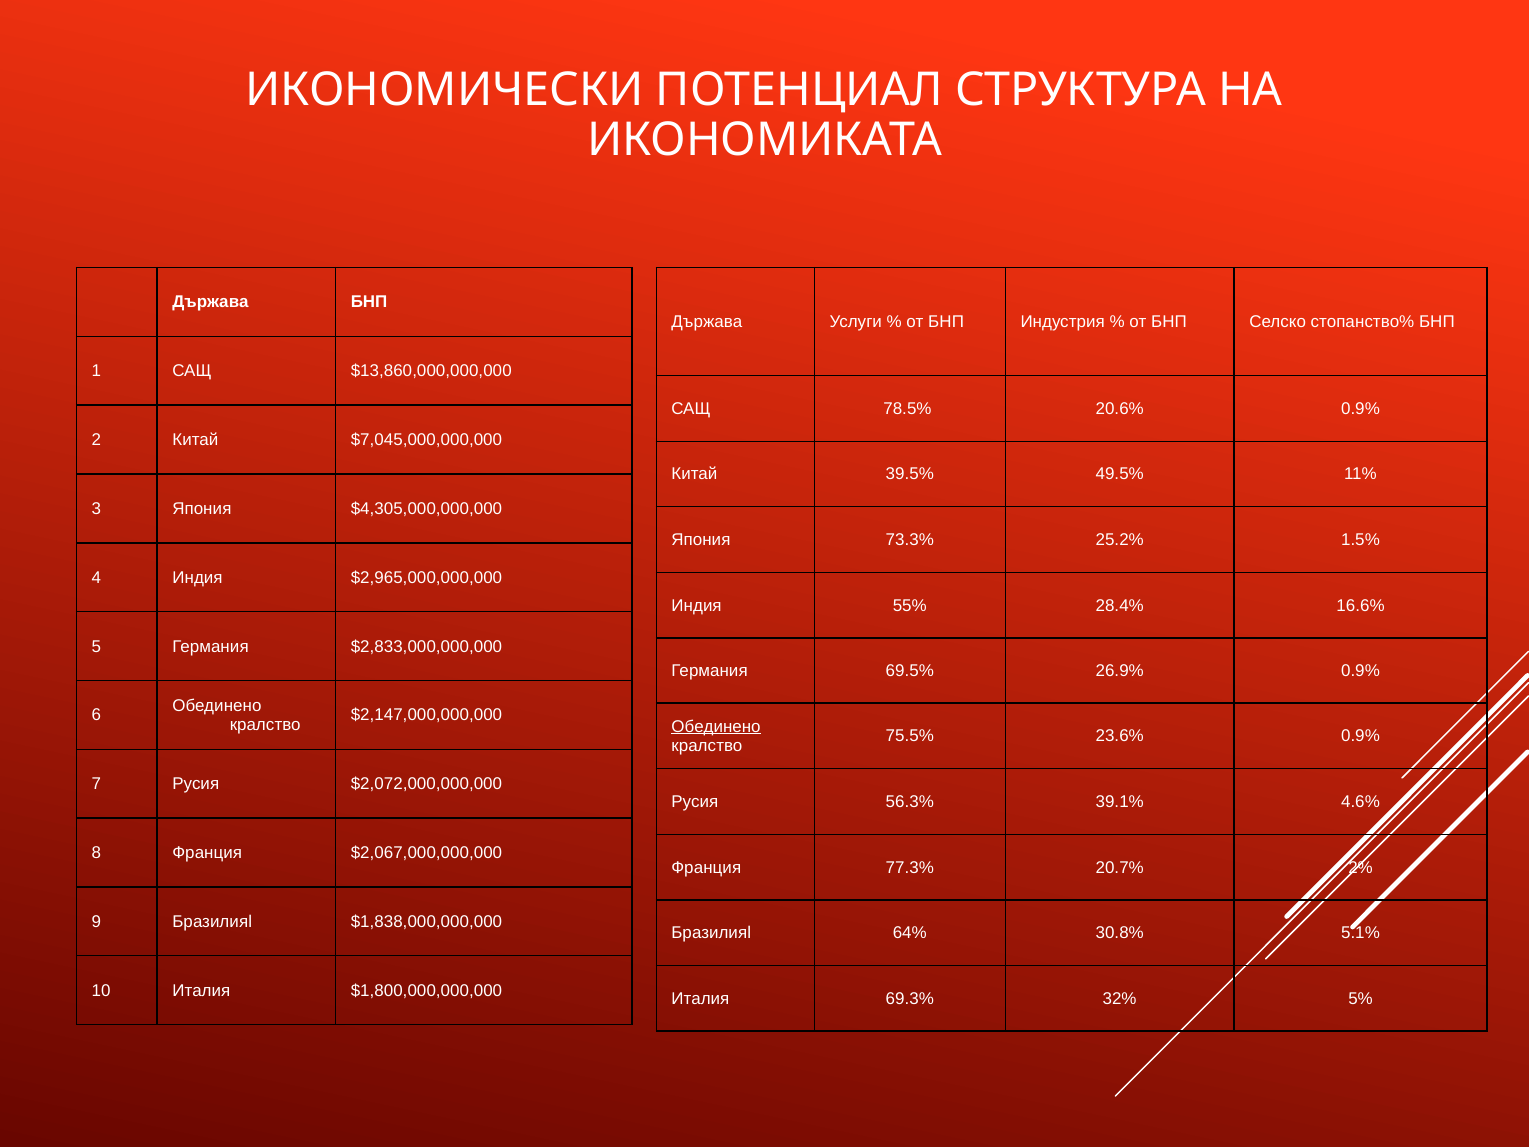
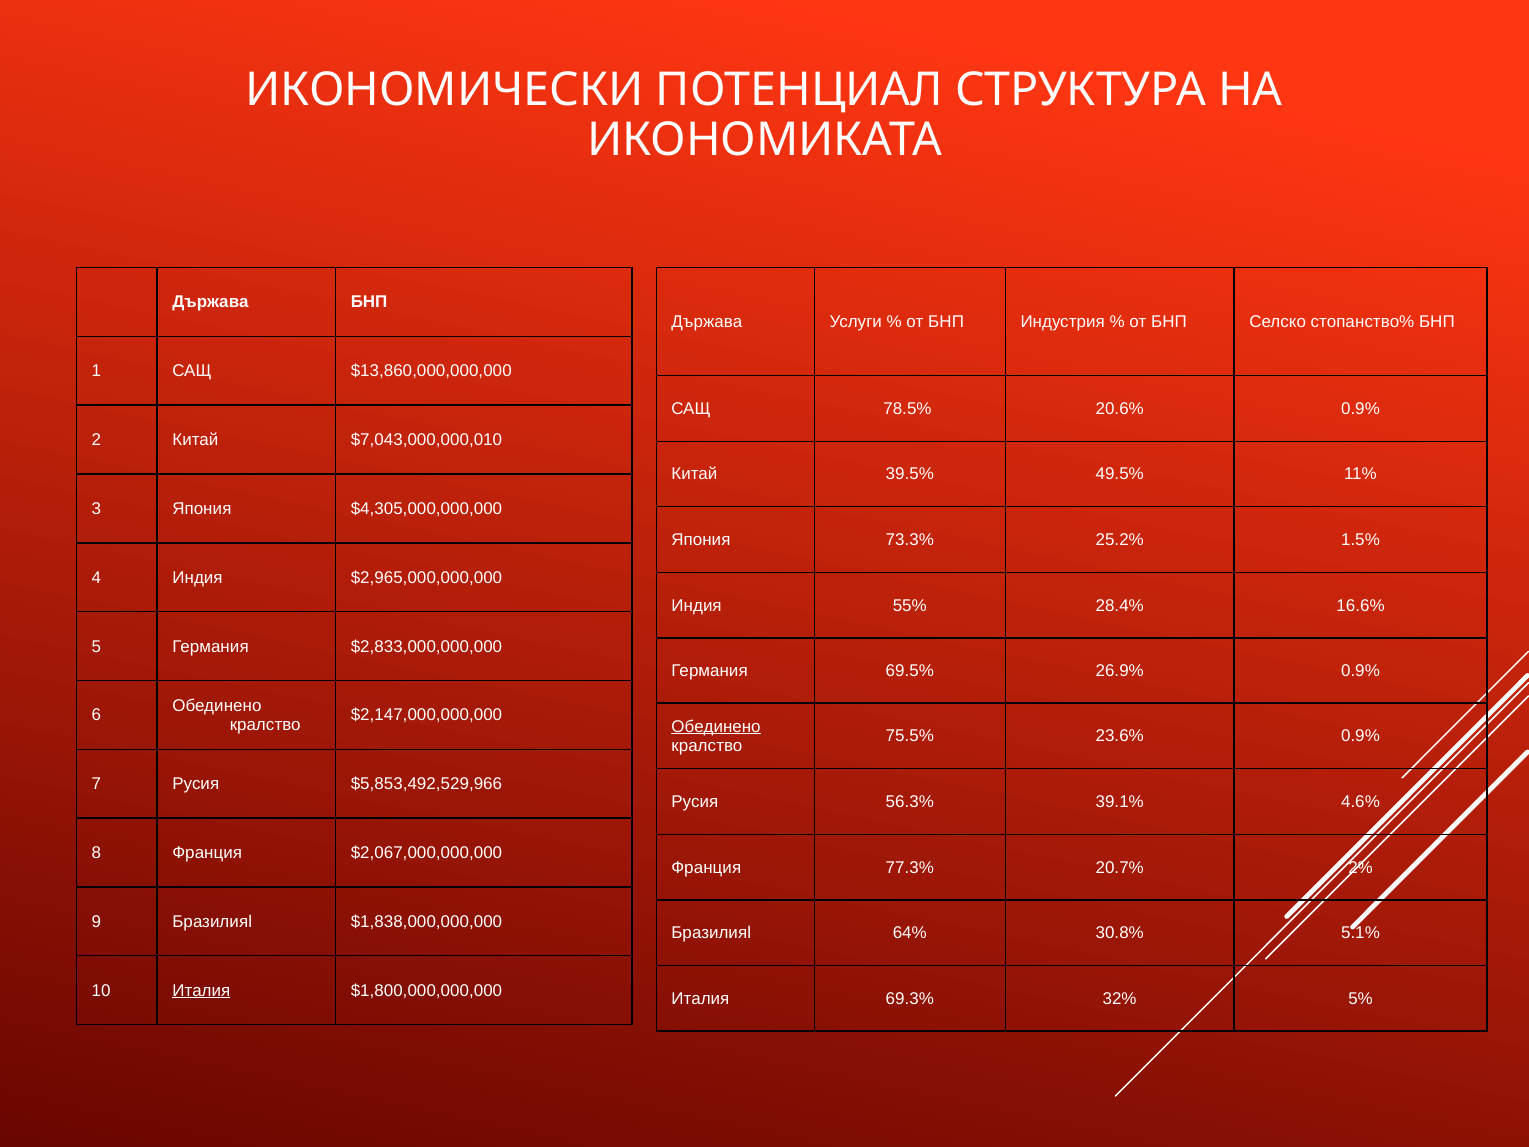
$7,045,000,000,000: $7,045,000,000,000 -> $7,043,000,000,010 (426, 440)
$2,072,000,000,000: $2,072,000,000,000 -> $5,853,492,529,966 (426, 784)
Италия underline: none -> present (201, 990)
